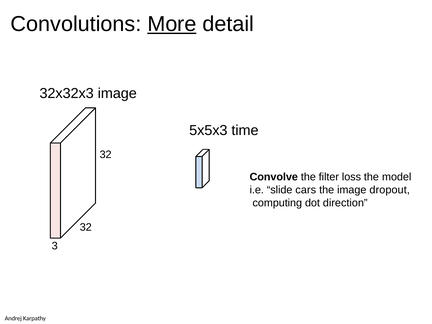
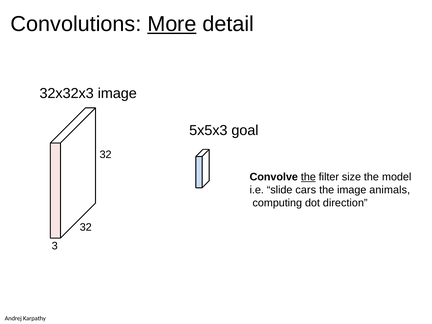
time: time -> goal (245, 130)
the underline: none -> present (308, 177)
loss: loss -> size (351, 177)
dropout: dropout -> animals (390, 190)
